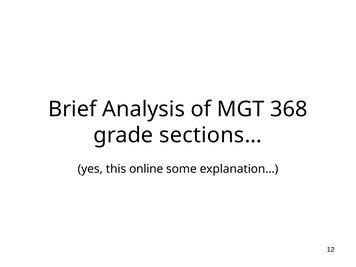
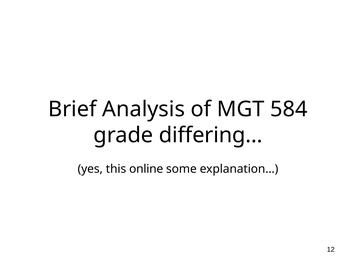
368: 368 -> 584 (289, 109)
sections…: sections… -> differing… (211, 135)
